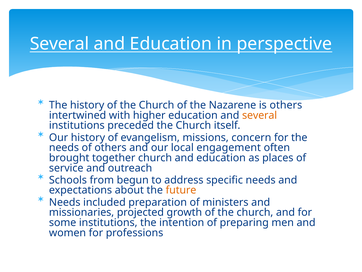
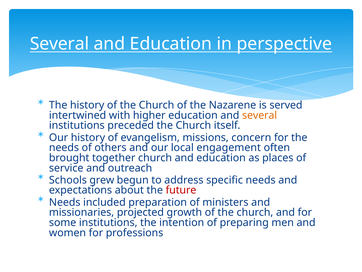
is others: others -> served (286, 105)
from: from -> grew (102, 180)
future colour: orange -> red (181, 190)
